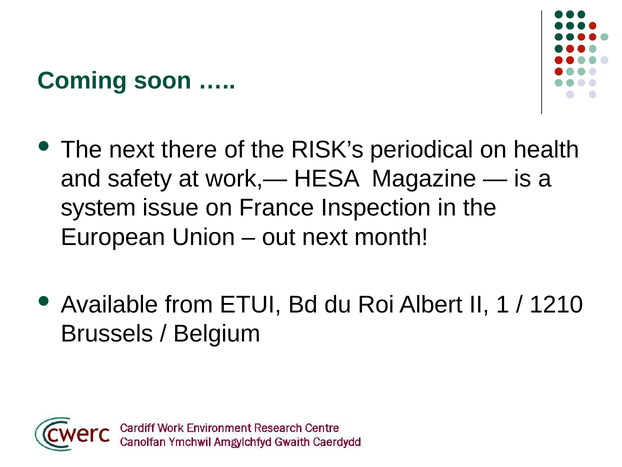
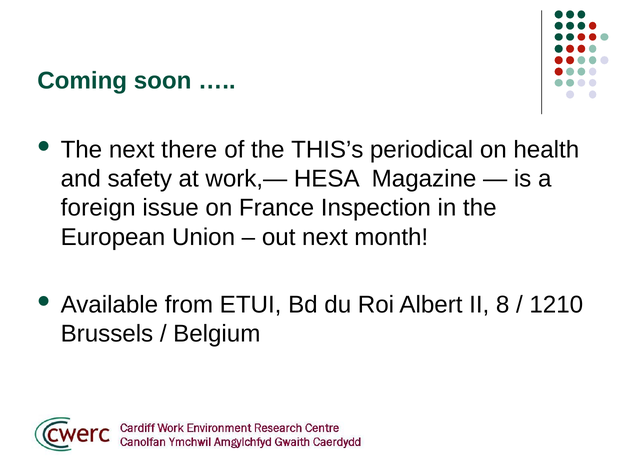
RISK’s: RISK’s -> THIS’s (327, 150)
system: system -> foreign (98, 208)
1: 1 -> 8 (503, 305)
